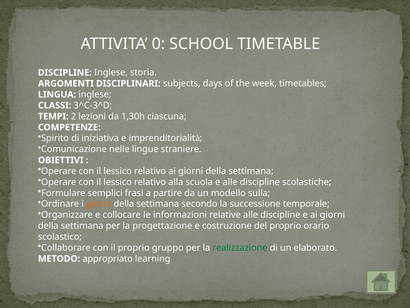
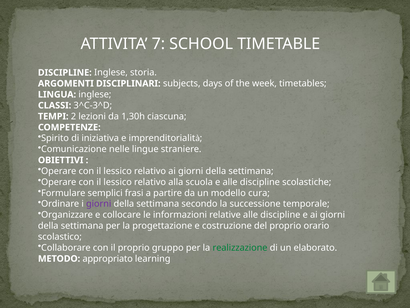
0: 0 -> 7 (158, 44)
sulla: sulla -> cura (259, 193)
giorni colour: orange -> purple (99, 204)
